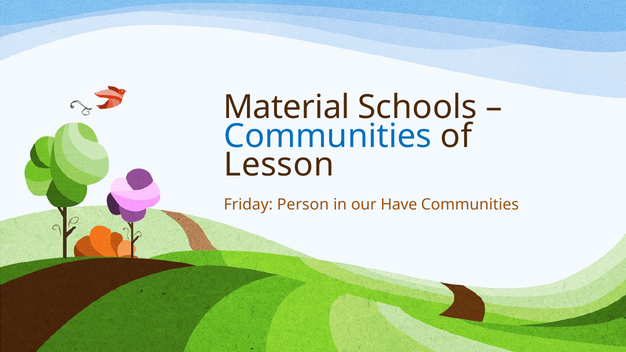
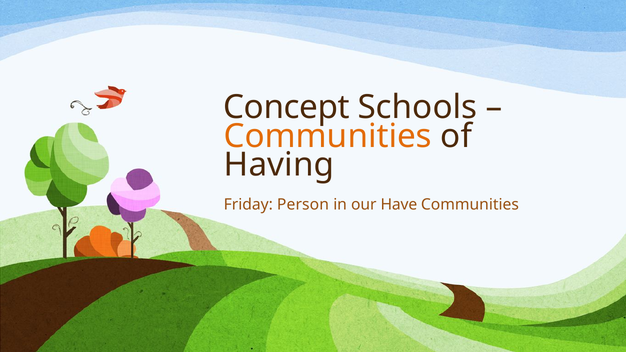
Material: Material -> Concept (287, 107)
Communities colour: blue -> orange (328, 136)
Lesson: Lesson -> Having (279, 165)
